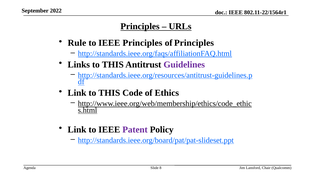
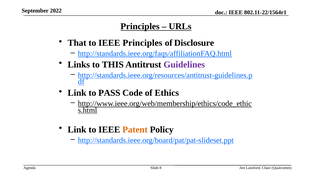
Rule: Rule -> That (77, 43)
of Principles: Principles -> Disclosure (194, 43)
Link to THIS: THIS -> PASS (109, 93)
Patent colour: purple -> orange (135, 130)
